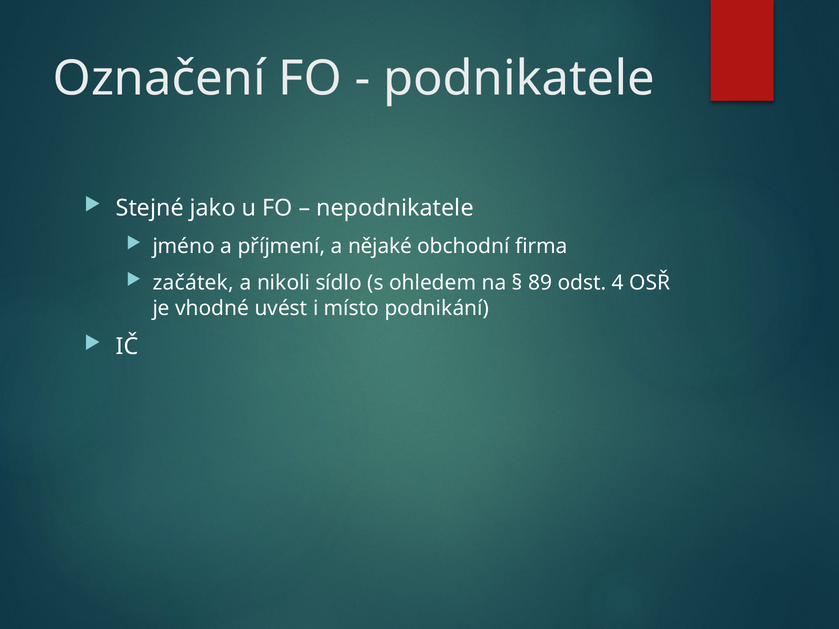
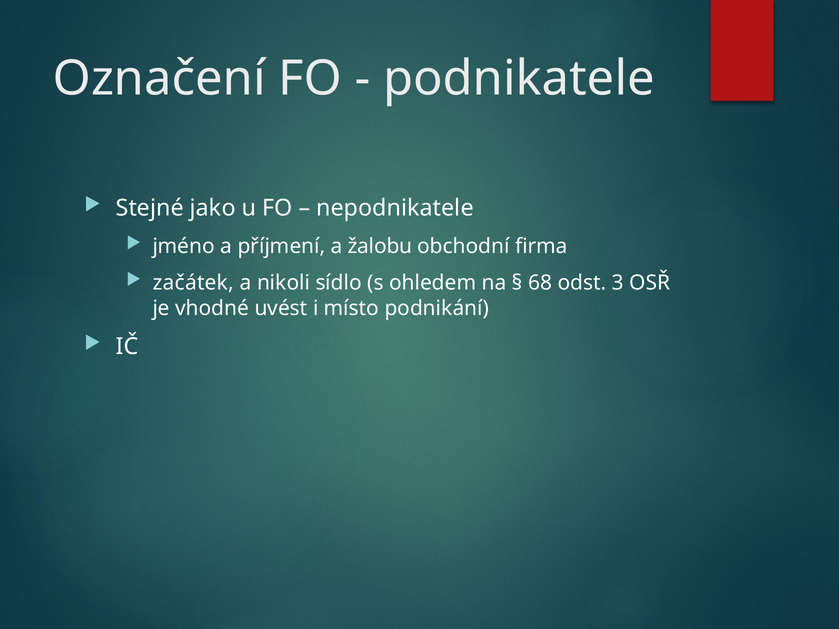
nějaké: nějaké -> žalobu (380, 246)
89: 89 -> 68 (540, 283)
4: 4 -> 3 (618, 283)
